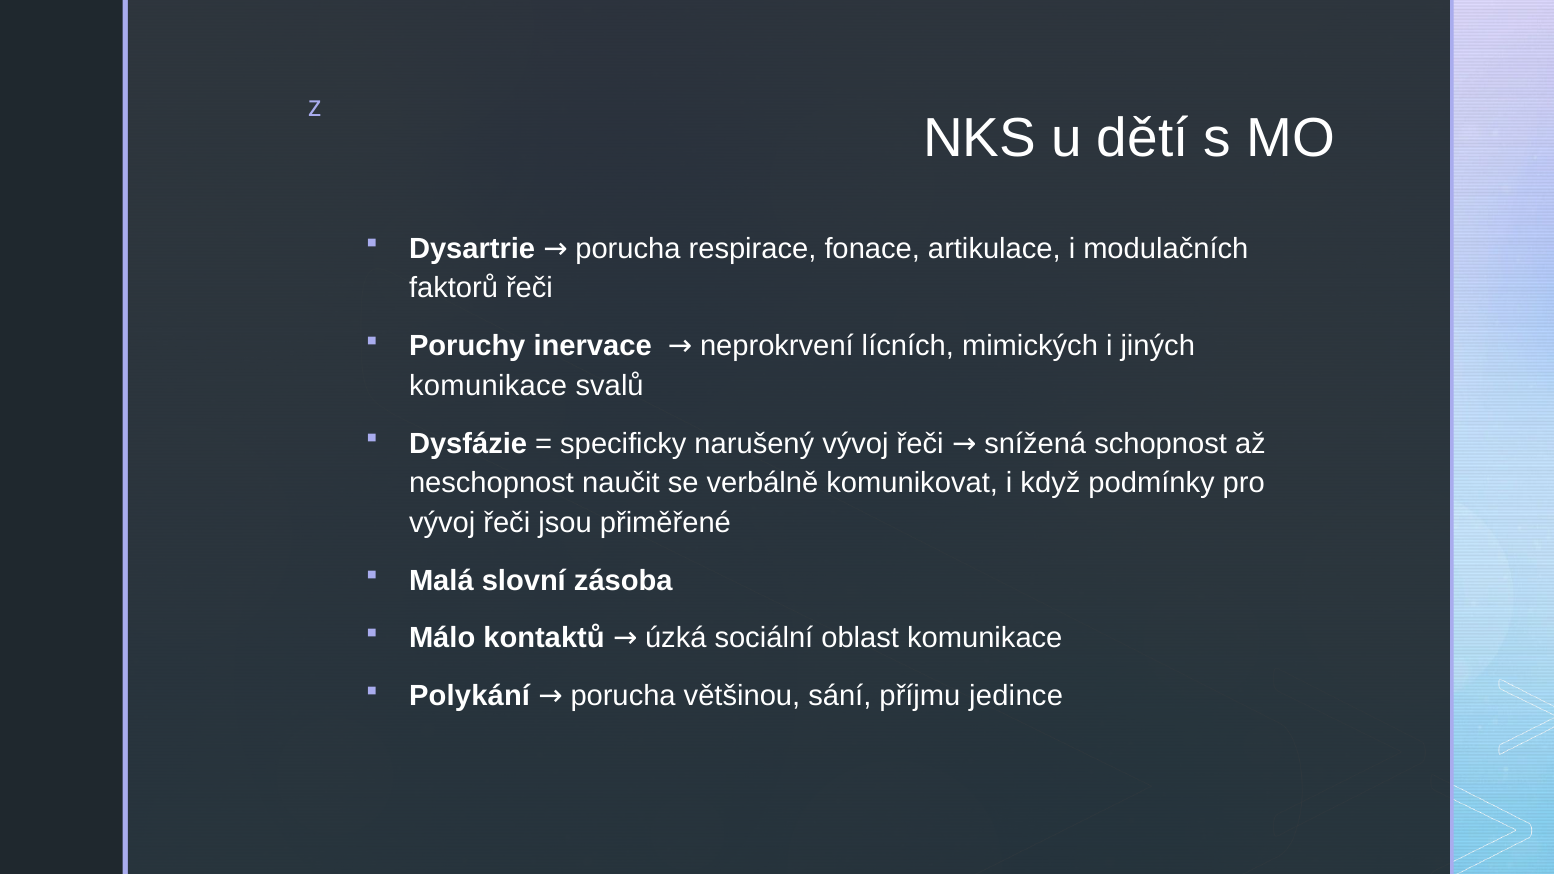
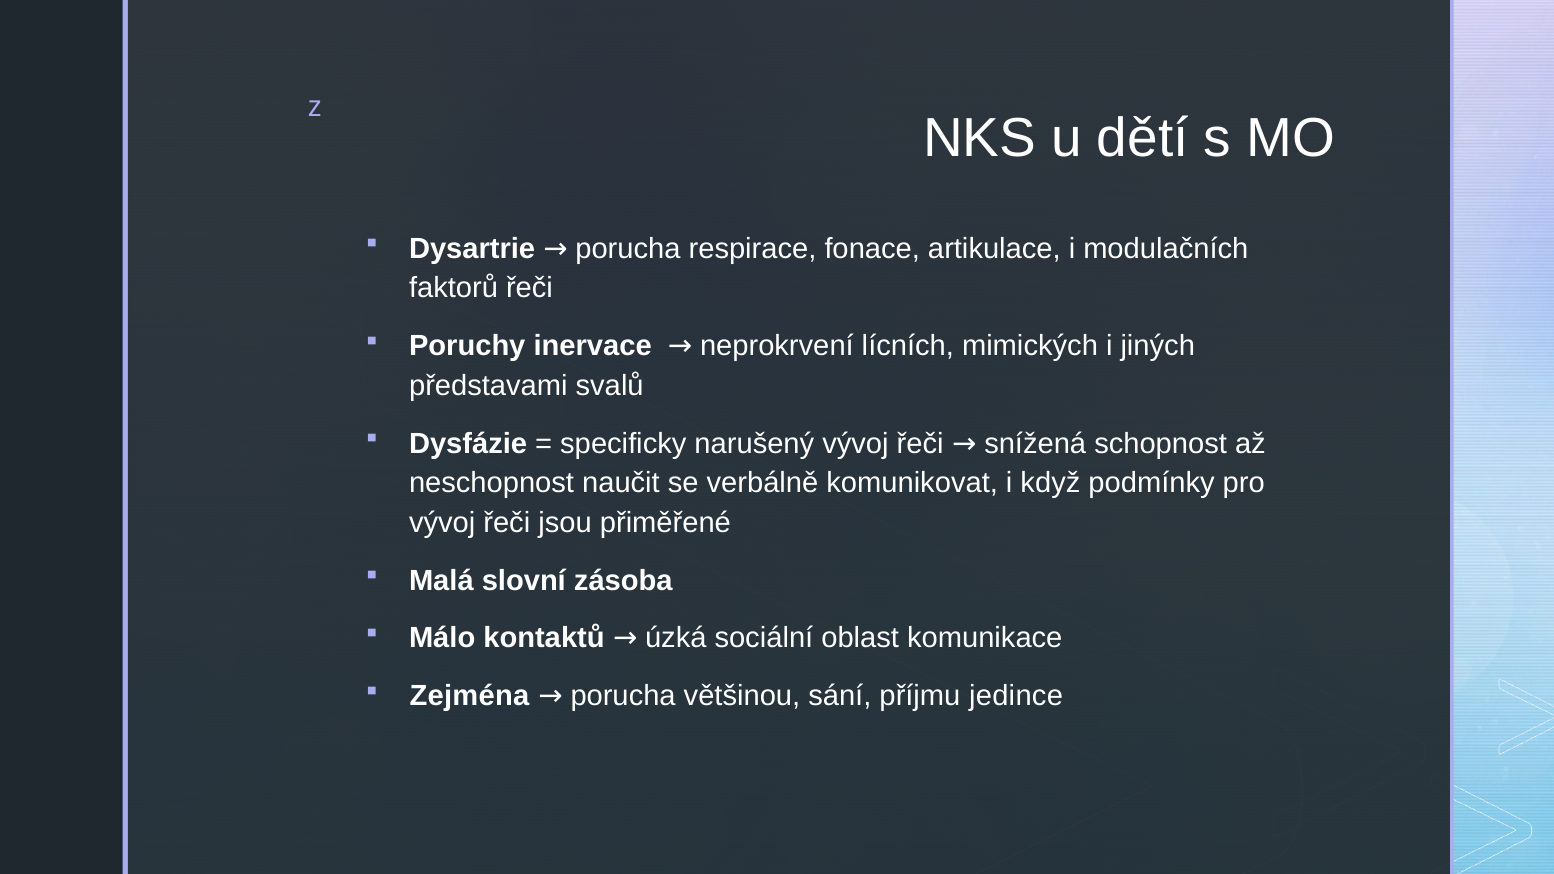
komunikace: komunikace -> představami (488, 386)
Polykání: Polykání -> Zejména (470, 696)
